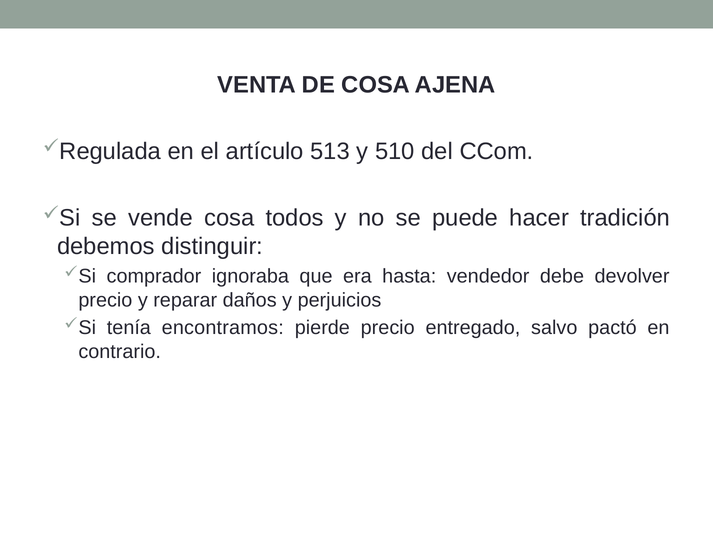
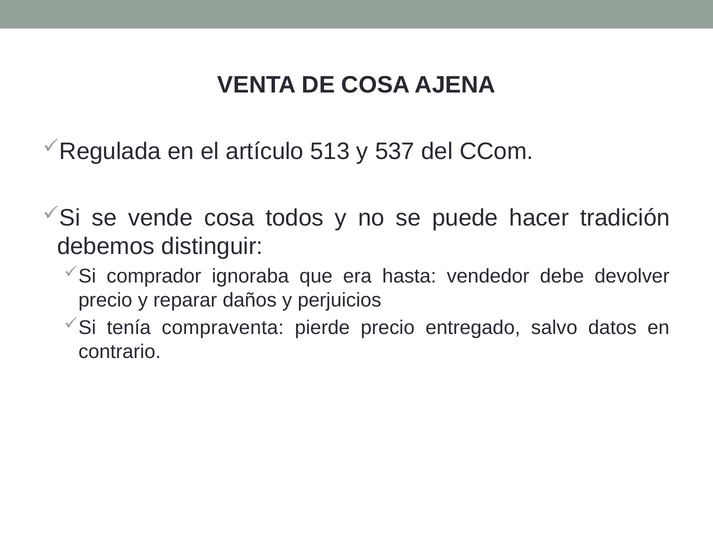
510: 510 -> 537 (395, 151)
encontramos: encontramos -> compraventa (223, 328)
pactó: pactó -> datos (612, 328)
